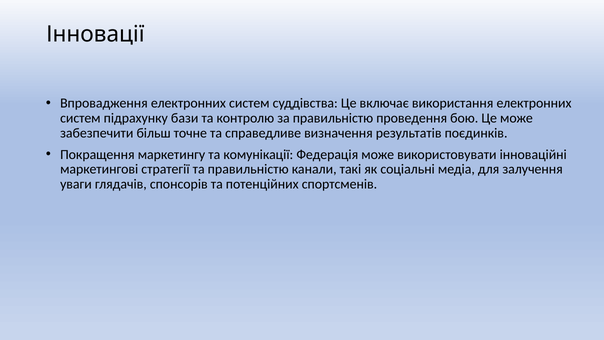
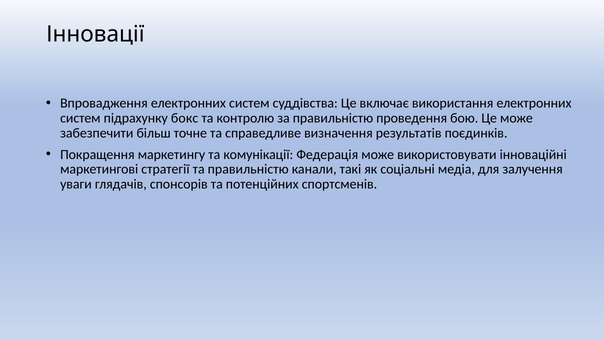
бази: бази -> бокс (185, 118)
